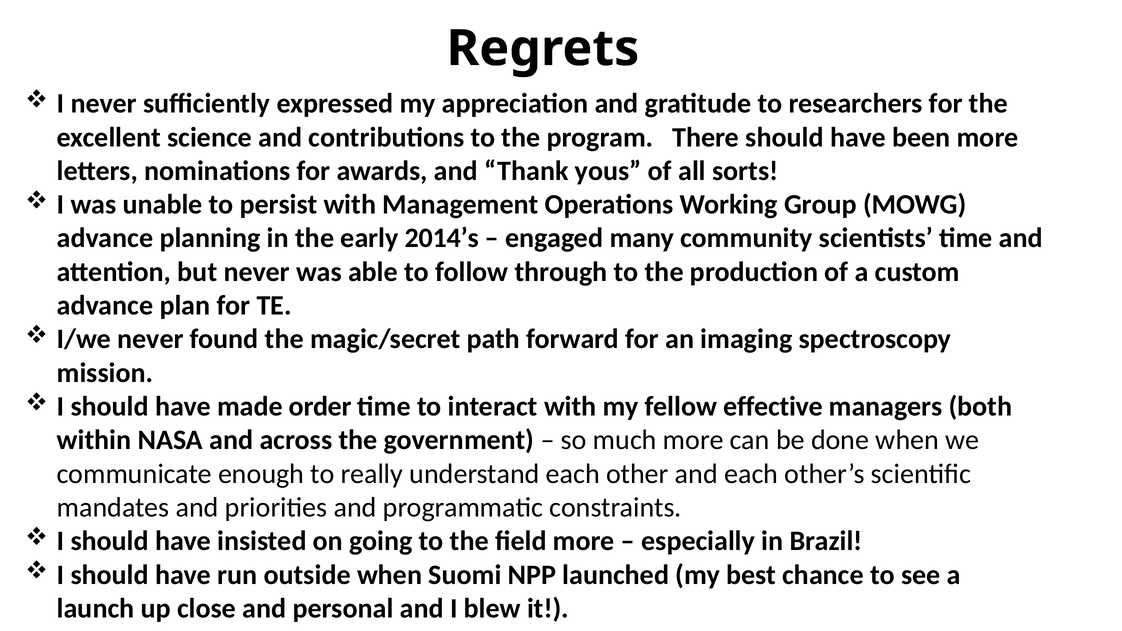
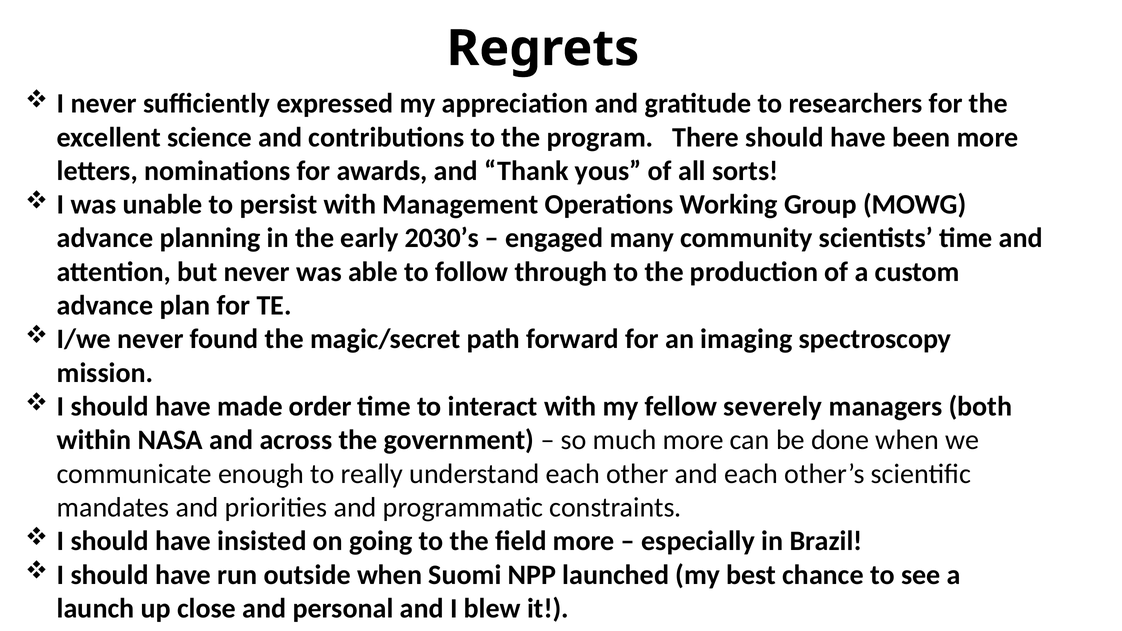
2014’s: 2014’s -> 2030’s (442, 238)
effective: effective -> severely (773, 407)
